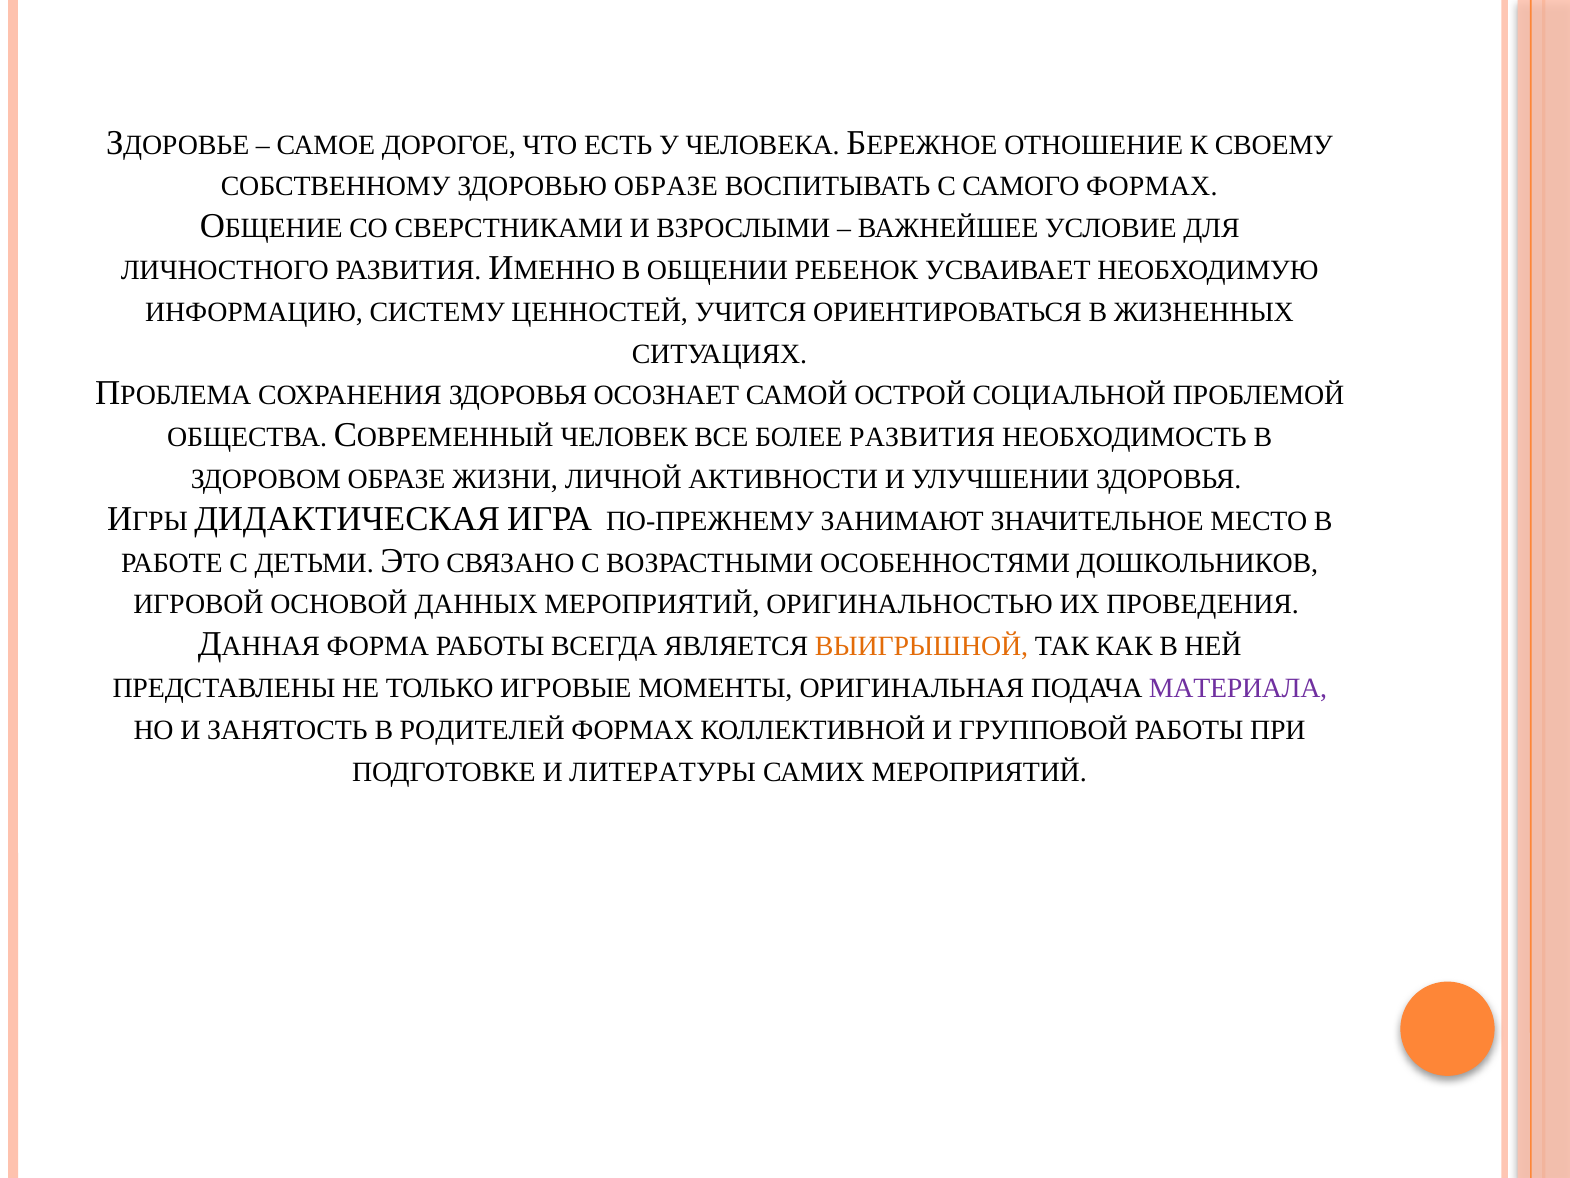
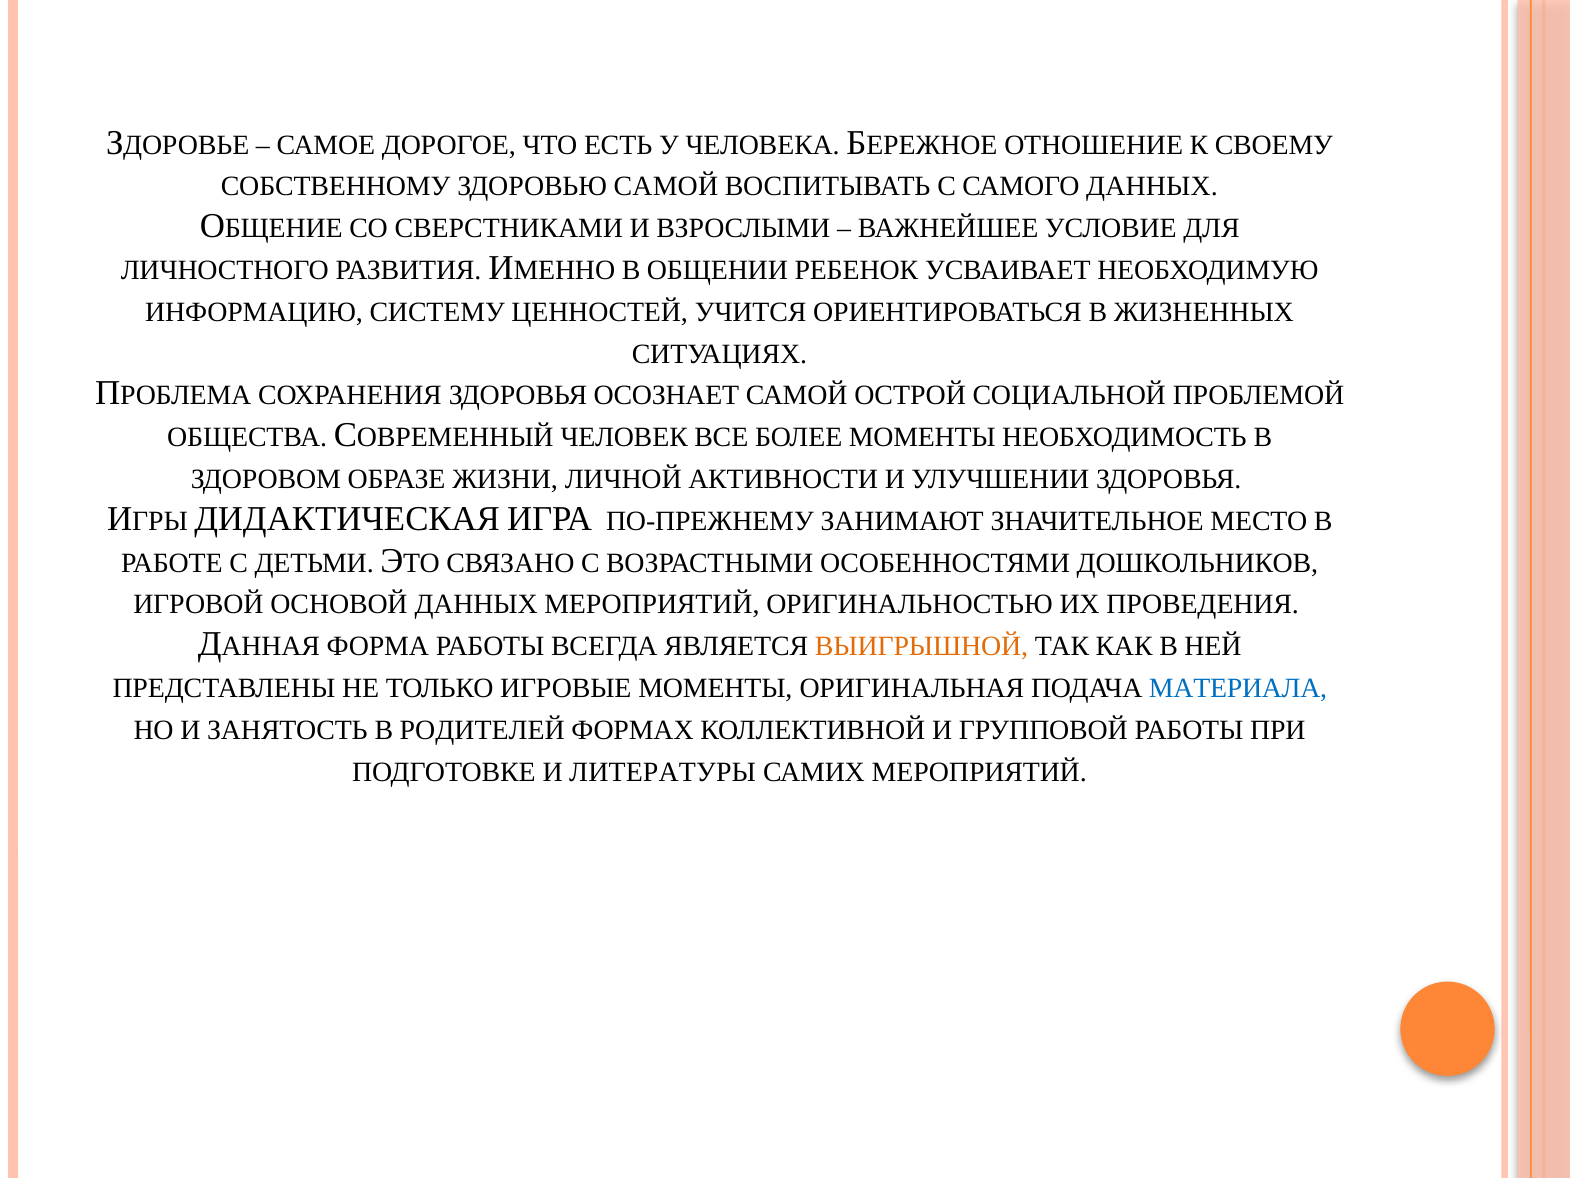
ЗДОРОВЬЮ ОБРАЗЕ: ОБРАЗЕ -> САМОЙ (666, 187)
САМОГО ФОРМАХ: ФОРМАХ -> ДАННЫХ (1152, 187)
БОЛЕЕ РАЗВИТИЯ: РАЗВИТИЯ -> МОМЕНТЫ (922, 437)
МАТЕРИАЛА colour: purple -> blue (1238, 688)
